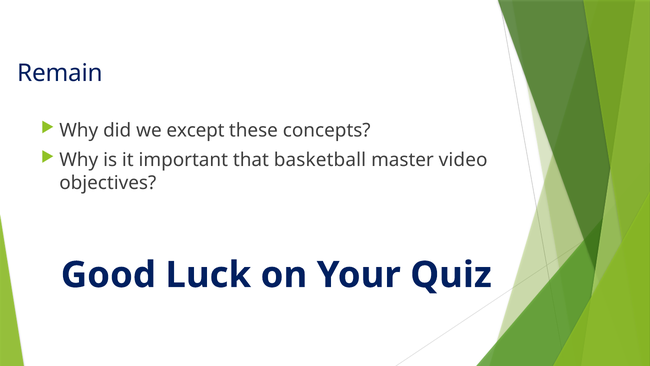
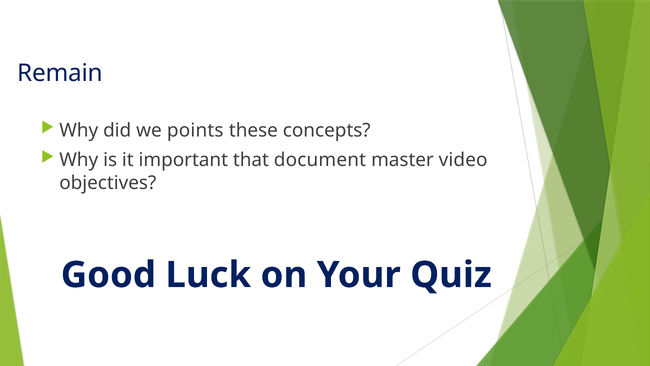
except: except -> points (195, 130)
basketball: basketball -> document (320, 160)
